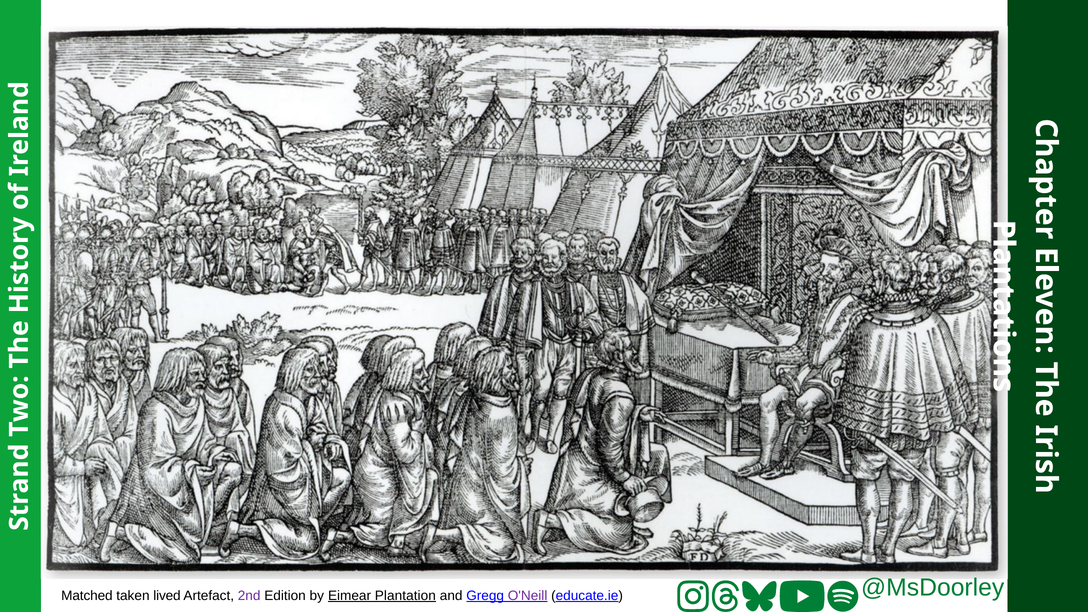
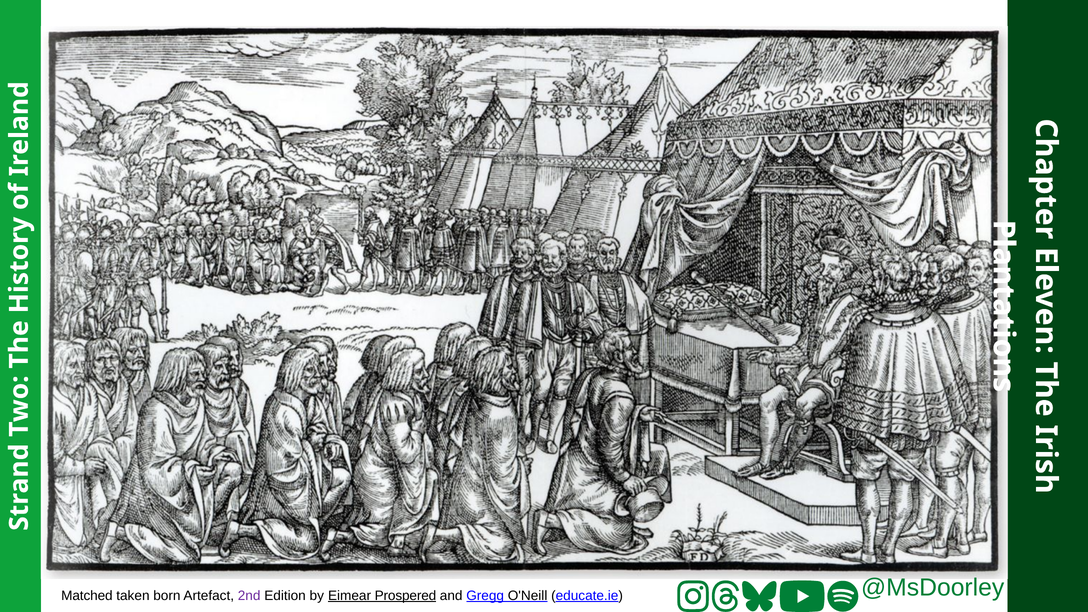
lived: lived -> born (167, 596)
Plantation: Plantation -> Prospered (405, 596)
O'Neill colour: purple -> black (528, 596)
